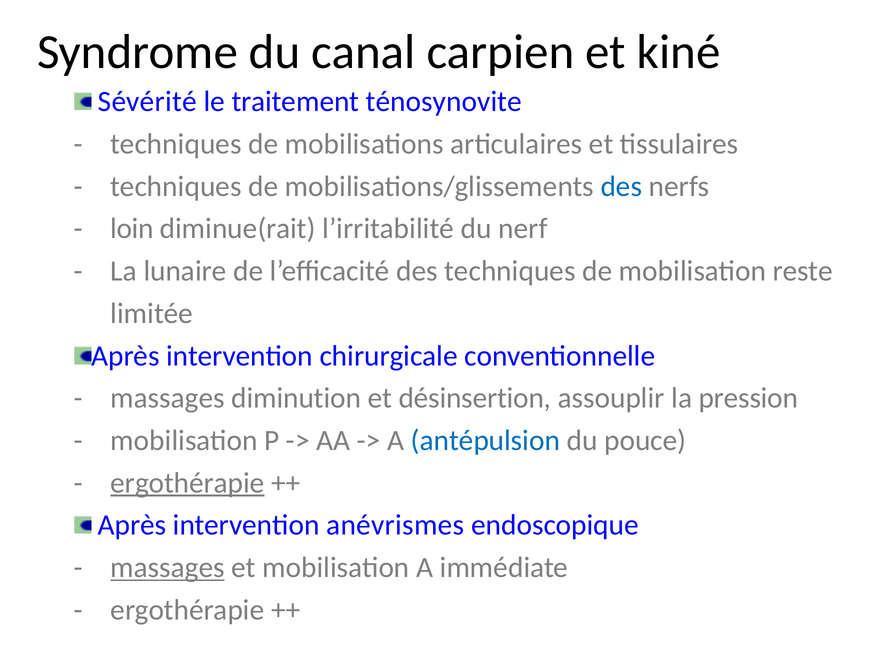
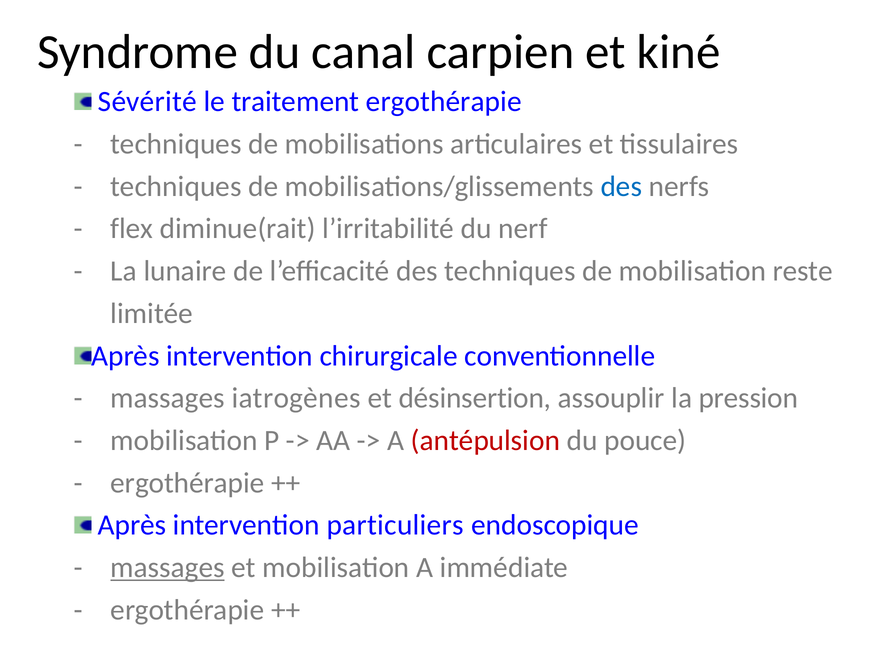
traitement ténosynovite: ténosynovite -> ergothérapie (444, 102)
loin: loin -> flex (132, 229)
diminution: diminution -> iatrogènes (296, 398)
antépulsion colour: blue -> red (485, 440)
ergothérapie underline: present -> none (187, 483)
anévrismes: anévrismes -> particuliers (395, 525)
